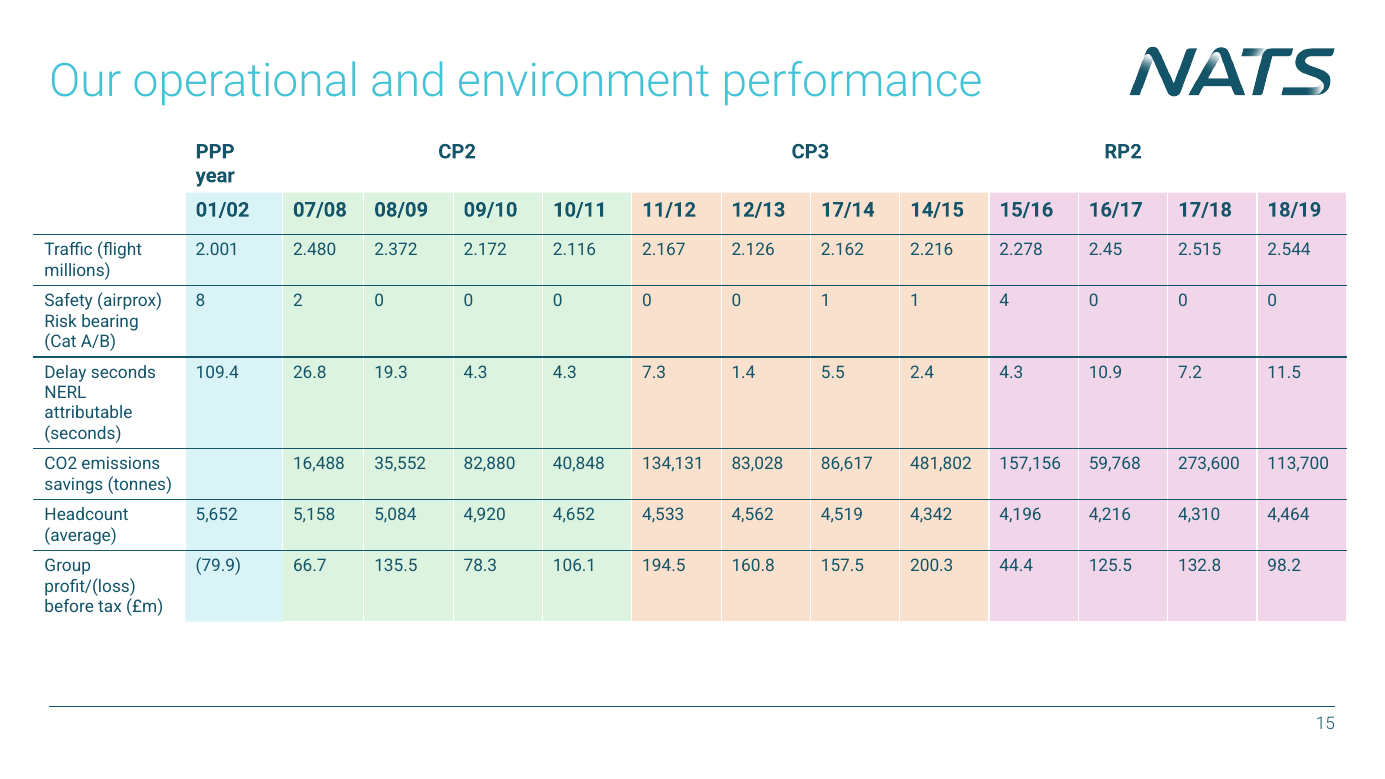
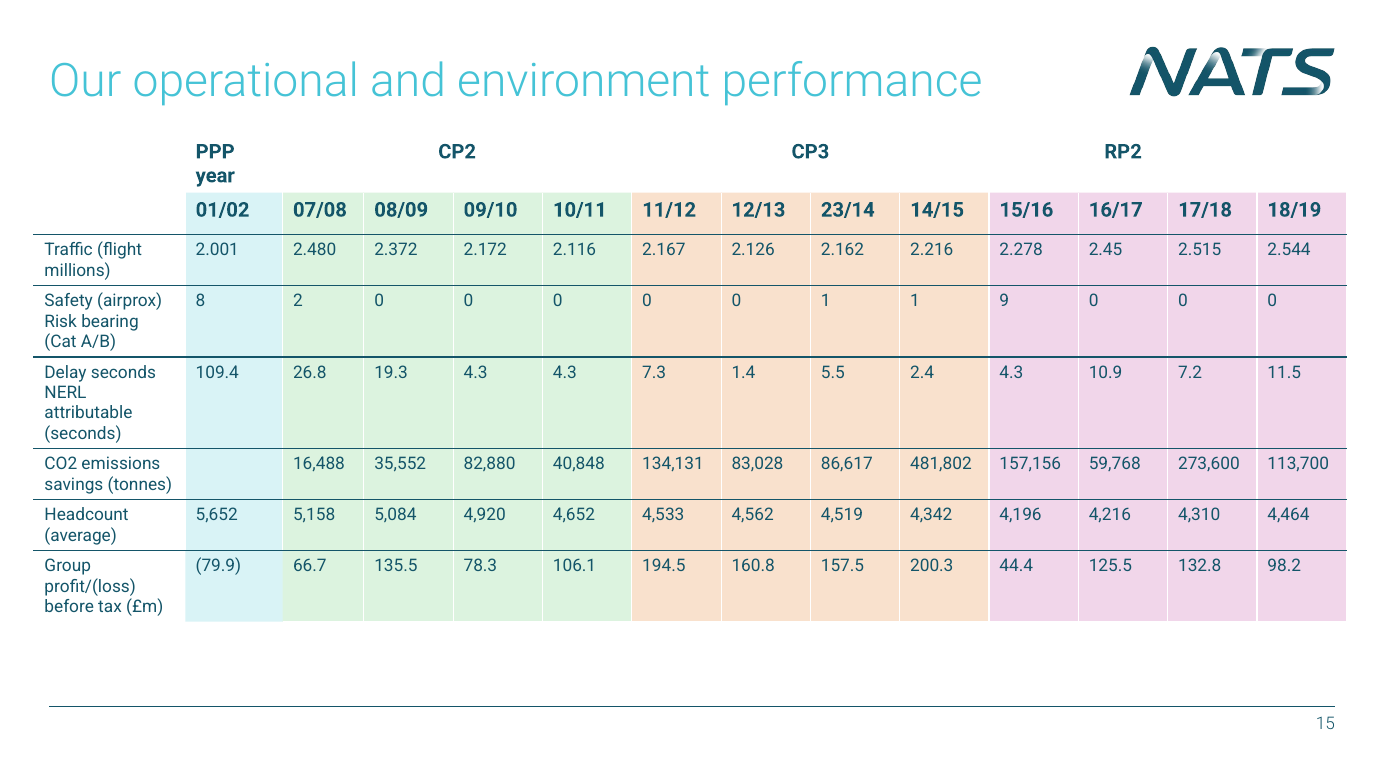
17/14: 17/14 -> 23/14 (848, 210)
4: 4 -> 9 (1004, 301)
